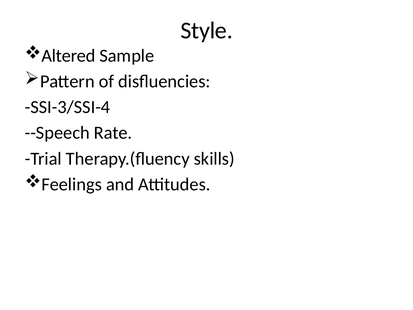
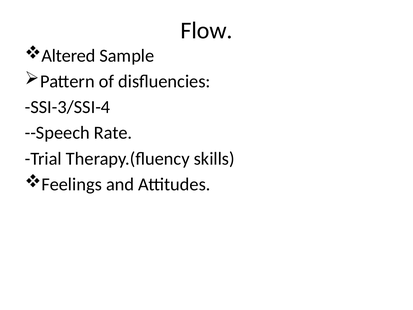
Style: Style -> Flow (207, 31)
